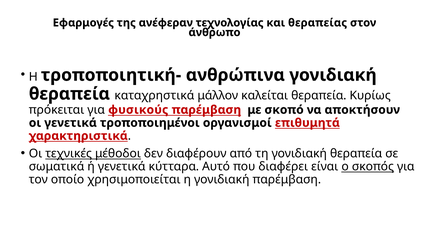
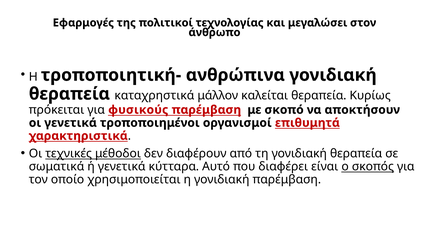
ανέφεραν: ανέφεραν -> πολιτικοί (166, 23)
θεραπείας: θεραπείας -> μεγαλώσει (318, 23)
